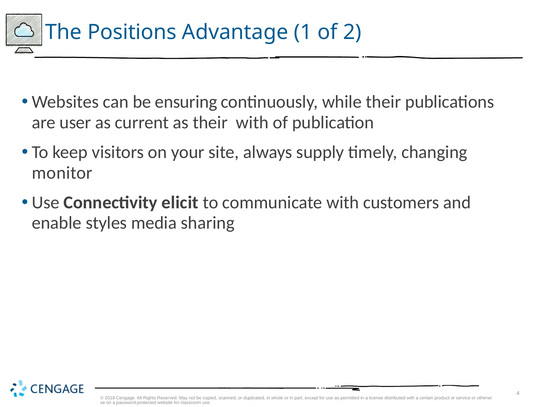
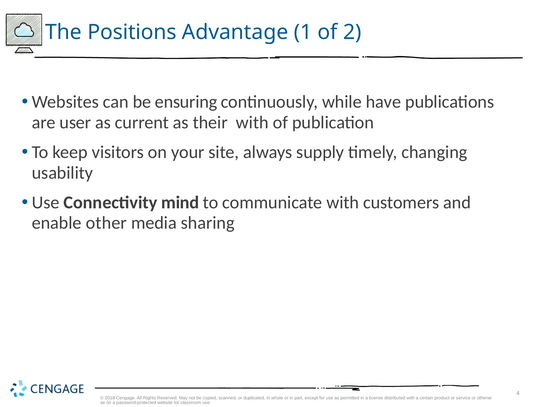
while their: their -> have (383, 102)
monitor: monitor -> usability (62, 173)
elicit: elicit -> mind (180, 203)
styles: styles -> other (106, 223)
